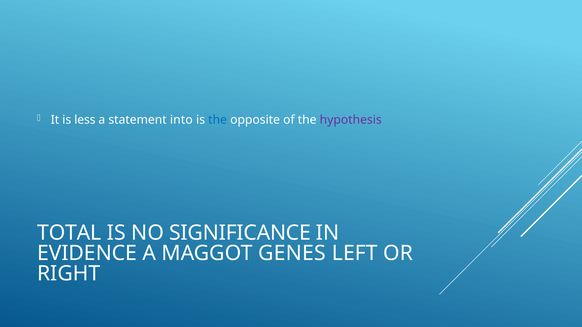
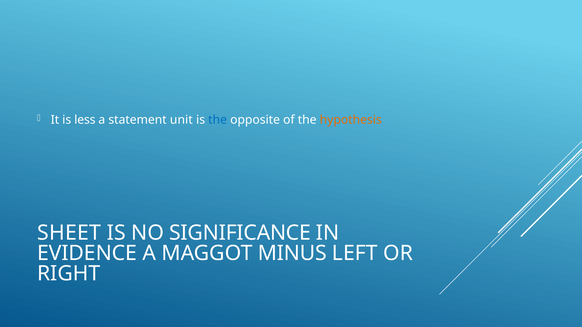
into: into -> unit (181, 120)
hypothesis colour: purple -> orange (351, 120)
TOTAL: TOTAL -> SHEET (69, 233)
GENES: GENES -> MINUS (292, 253)
